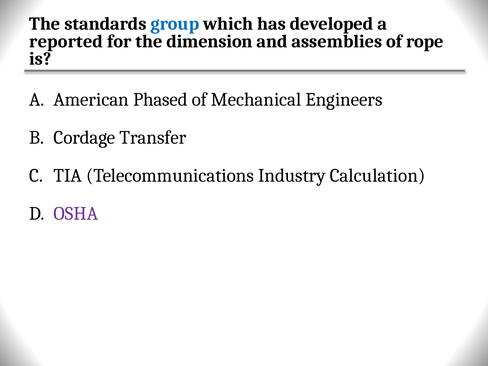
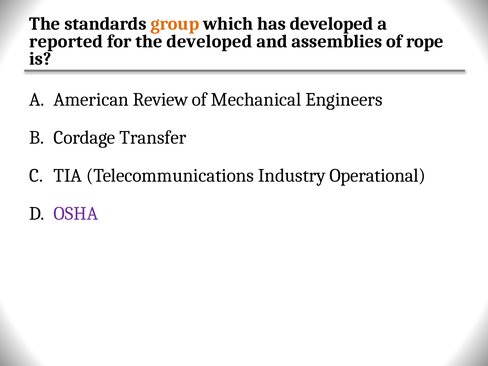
group colour: blue -> orange (175, 24)
the dimension: dimension -> developed (209, 41)
Phased: Phased -> Review (160, 100)
Calculation: Calculation -> Operational (378, 176)
